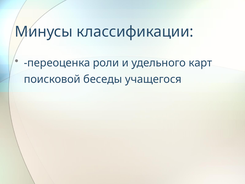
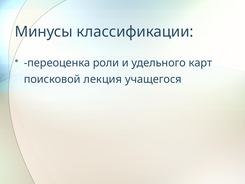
беседы: беседы -> лекция (103, 79)
